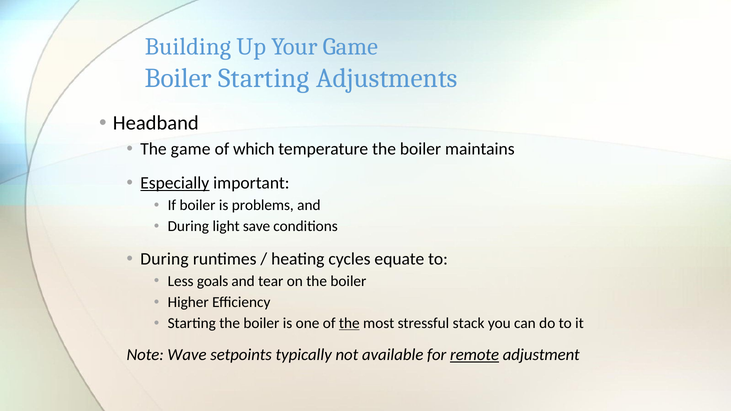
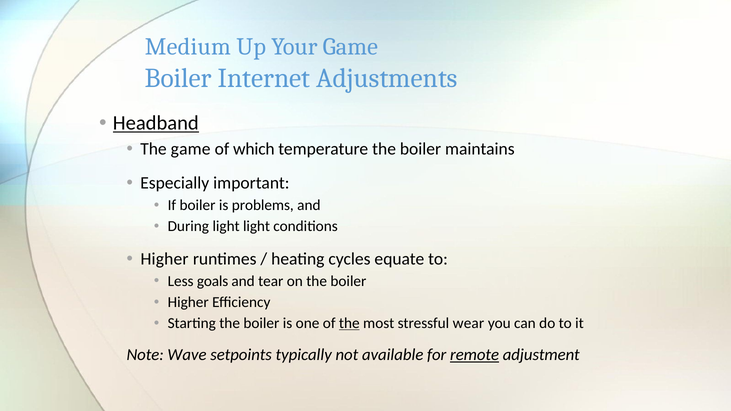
Building: Building -> Medium (188, 47)
Boiler Starting: Starting -> Internet (264, 78)
Headband underline: none -> present (156, 123)
Especially underline: present -> none (175, 183)
light save: save -> light (257, 226)
During: During -> Higher (165, 259)
stack: stack -> wear (468, 323)
